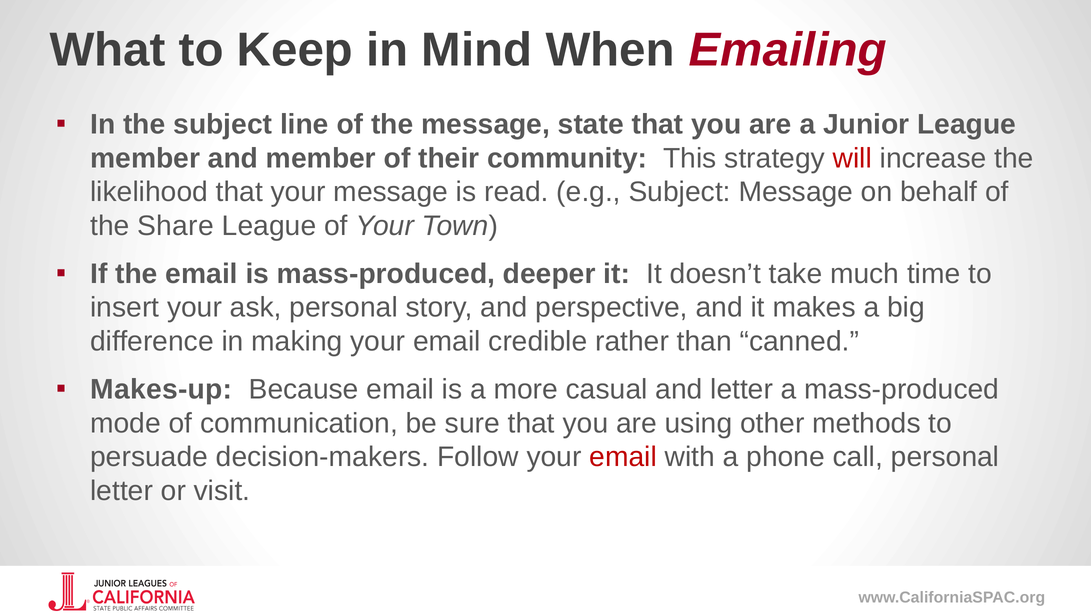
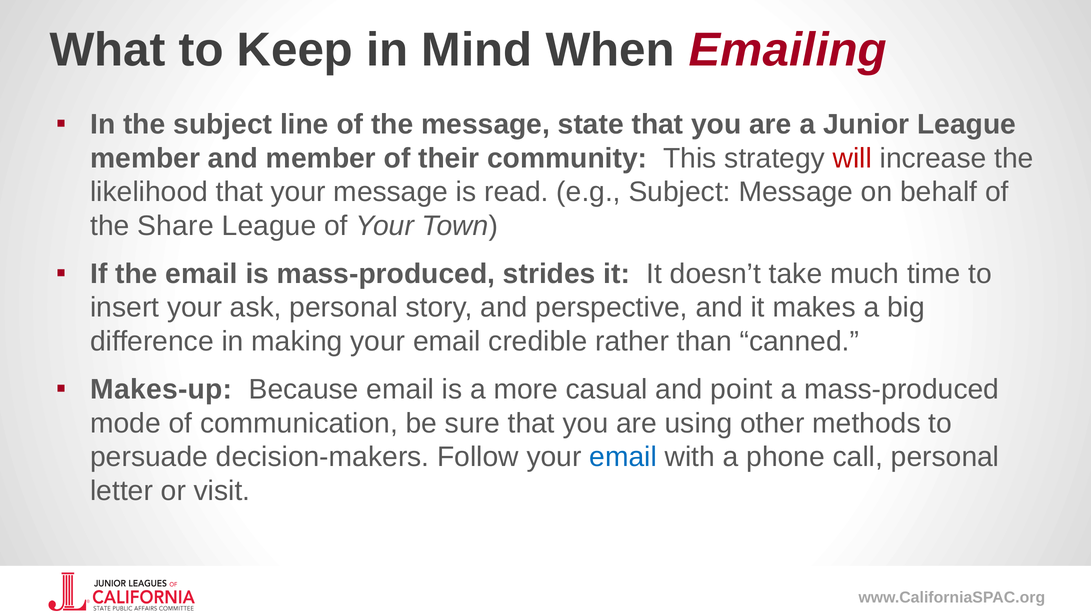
deeper: deeper -> strides (549, 274)
and letter: letter -> point (742, 389)
email colour: red -> blue (623, 457)
